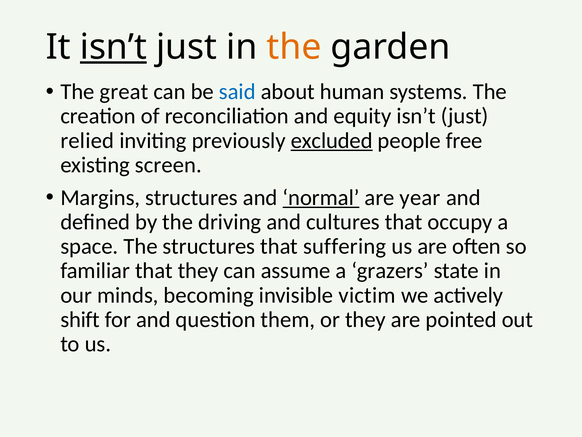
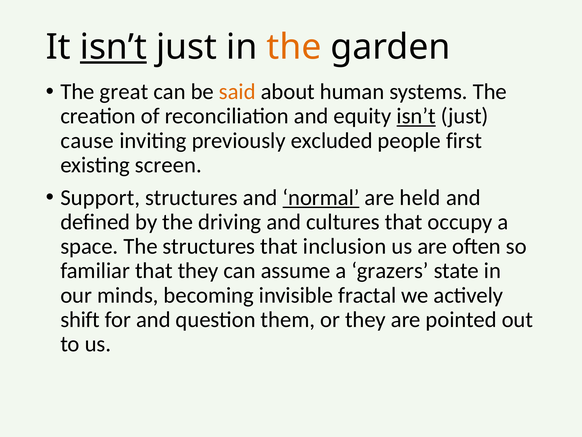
said colour: blue -> orange (237, 92)
isn’t underline: none -> present (416, 116)
relied: relied -> cause (87, 140)
excluded underline: present -> none (332, 140)
free: free -> first (464, 140)
Margins: Margins -> Support (100, 197)
year: year -> held (420, 197)
suffering: suffering -> inclusion (345, 246)
victim: victim -> fractal (367, 295)
